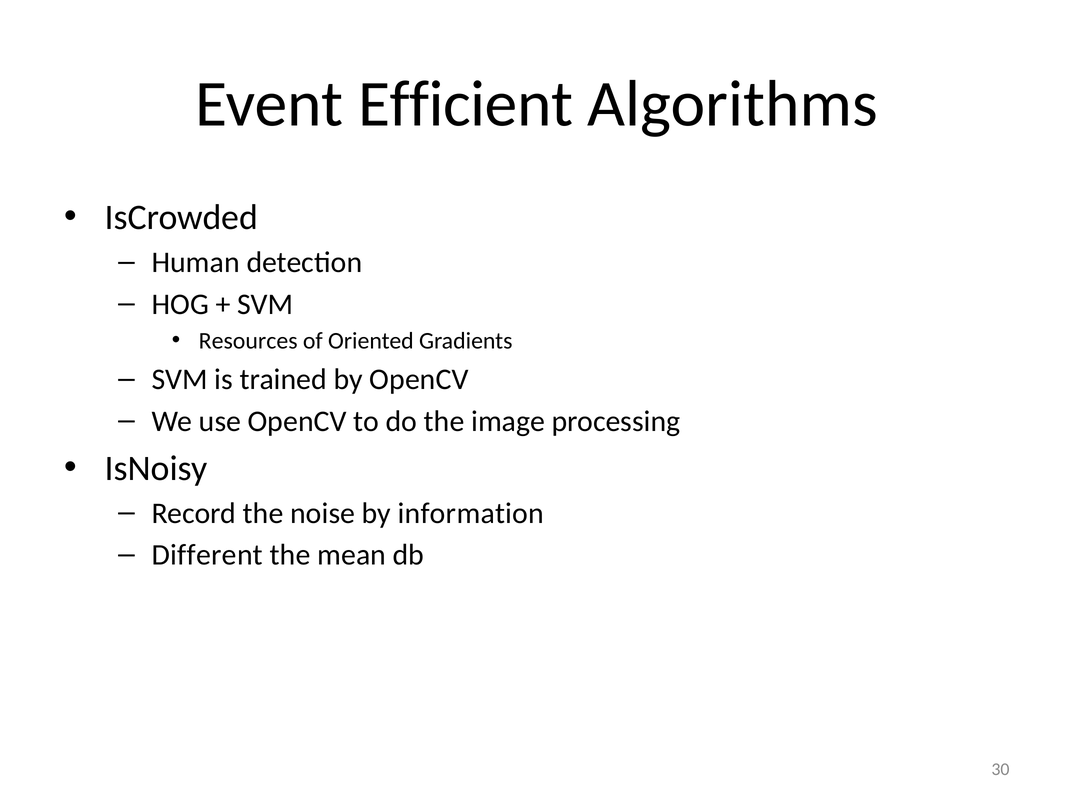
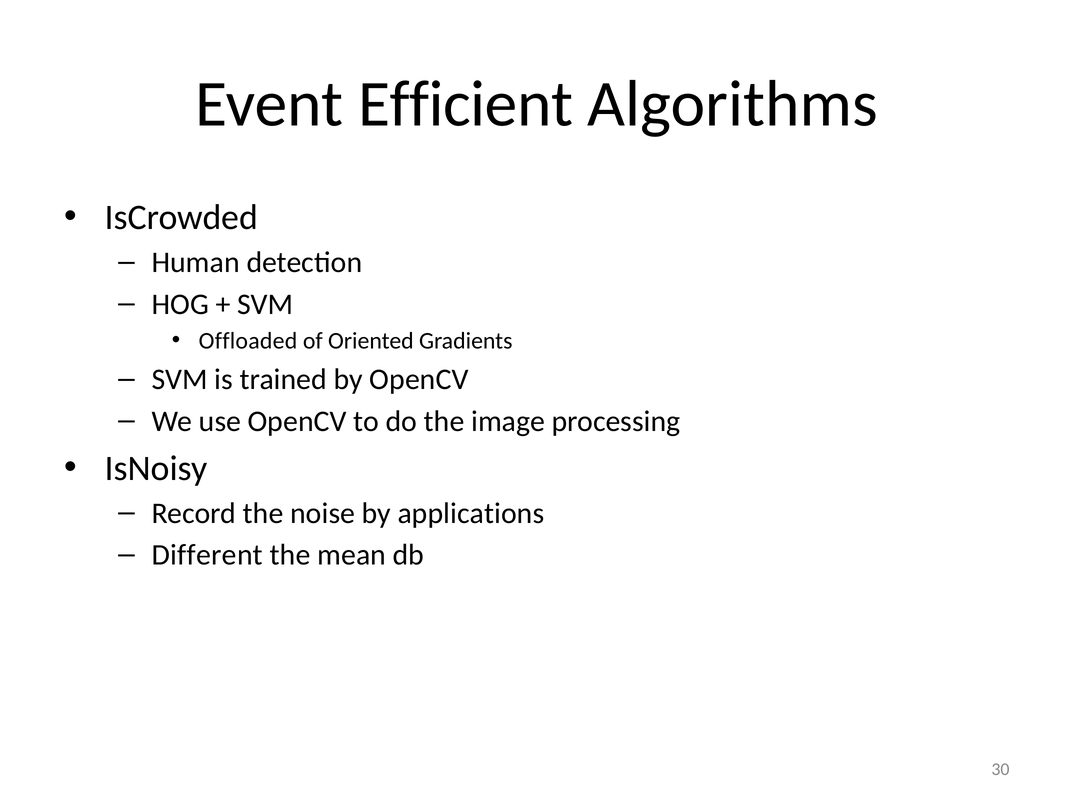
Resources: Resources -> Offloaded (248, 341)
information: information -> applications (471, 513)
